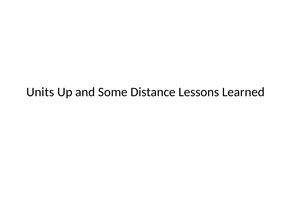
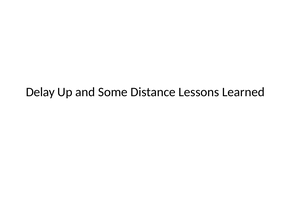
Units: Units -> Delay (40, 92)
